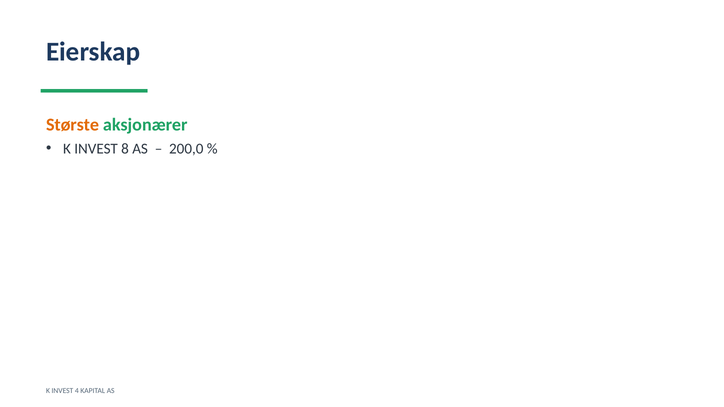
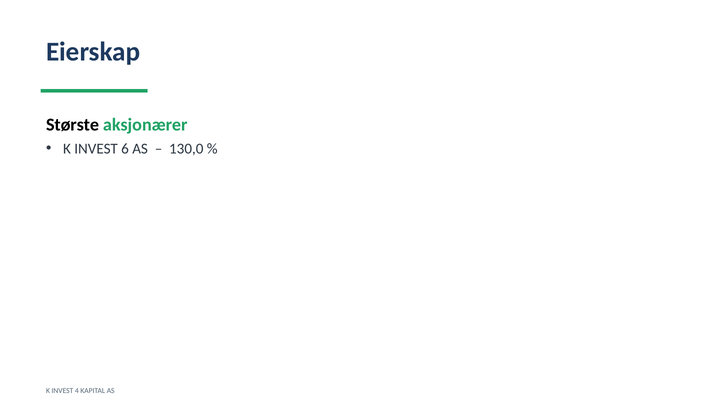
Største colour: orange -> black (73, 125)
8: 8 -> 6 (125, 149)
200,0: 200,0 -> 130,0 (186, 149)
